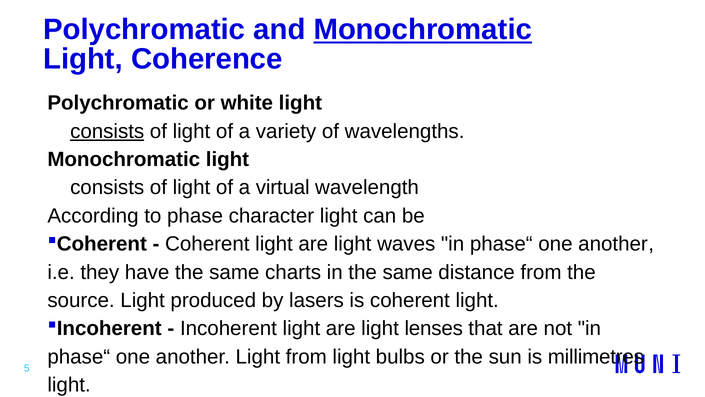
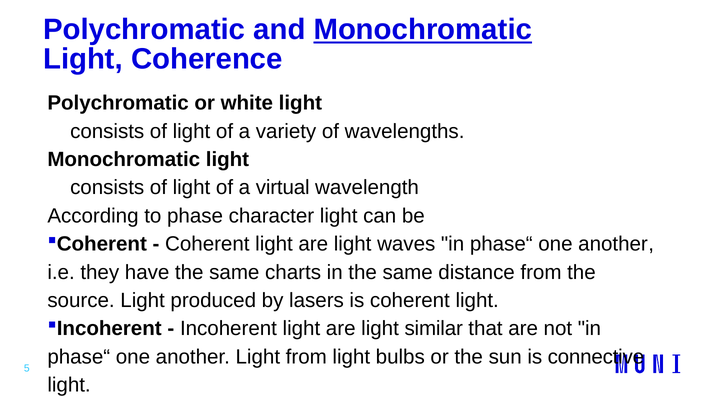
consists underline: present -> none (107, 131)
lenses: lenses -> similar (434, 328)
millimetres: millimetres -> connective (596, 356)
